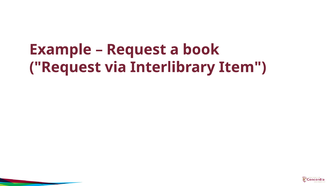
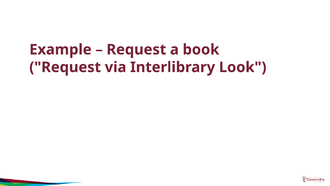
Item: Item -> Look (243, 67)
